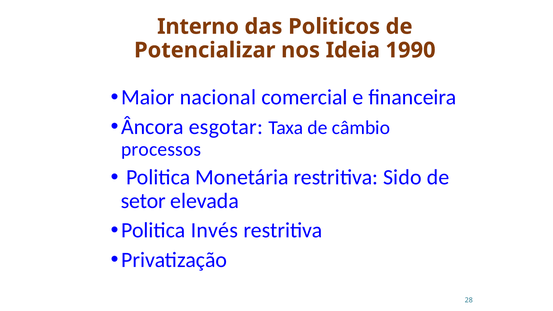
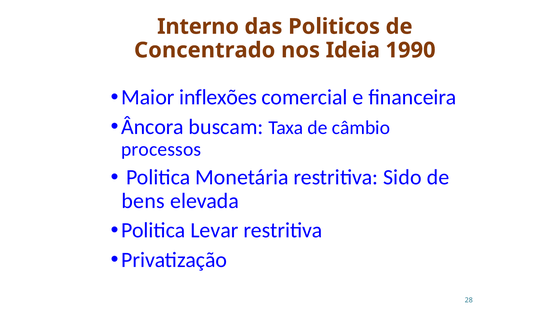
Potencializar: Potencializar -> Concentrado (205, 50)
nacional: nacional -> inflexões (218, 97)
esgotar: esgotar -> buscam (226, 127)
setor: setor -> bens (143, 201)
Invés: Invés -> Levar (214, 230)
